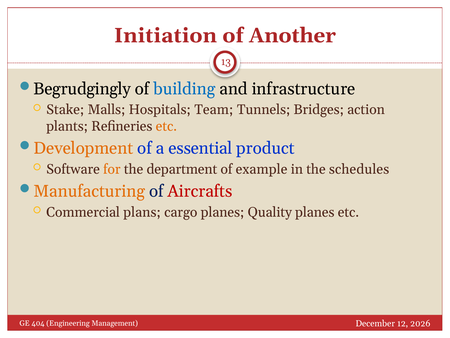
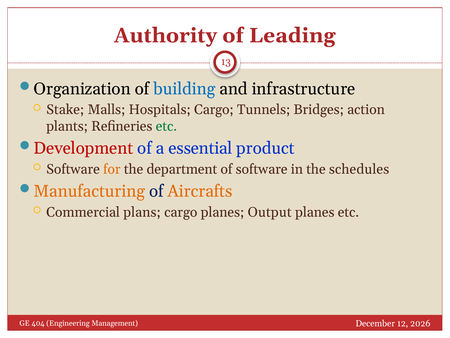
Initiation: Initiation -> Authority (165, 35)
Another: Another -> Leading (292, 35)
Begrudgingly: Begrudgingly -> Organization (82, 89)
Hospitals Team: Team -> Cargo (214, 110)
etc colour: orange -> green (166, 126)
Development colour: orange -> red (83, 148)
of example: example -> software (262, 169)
Aircrafts colour: red -> orange (200, 191)
Quality: Quality -> Output (270, 212)
